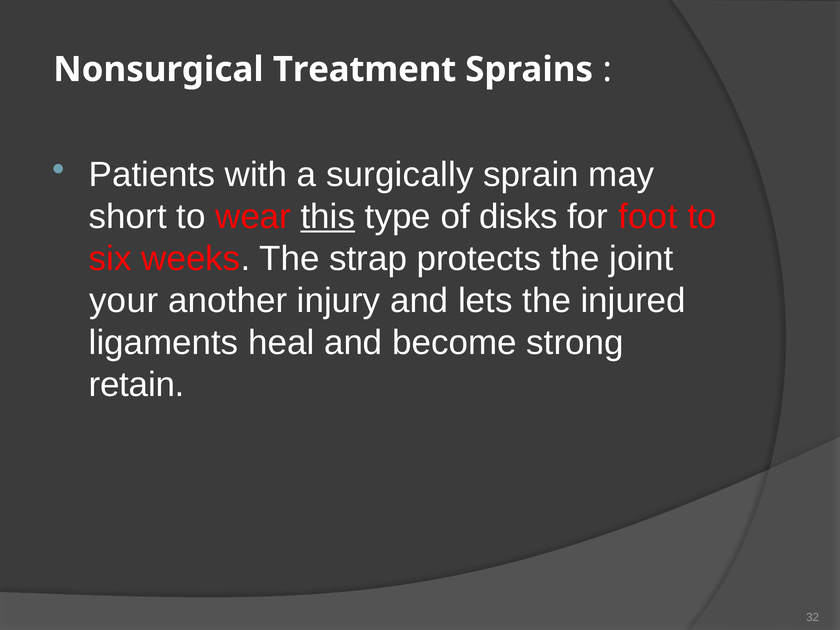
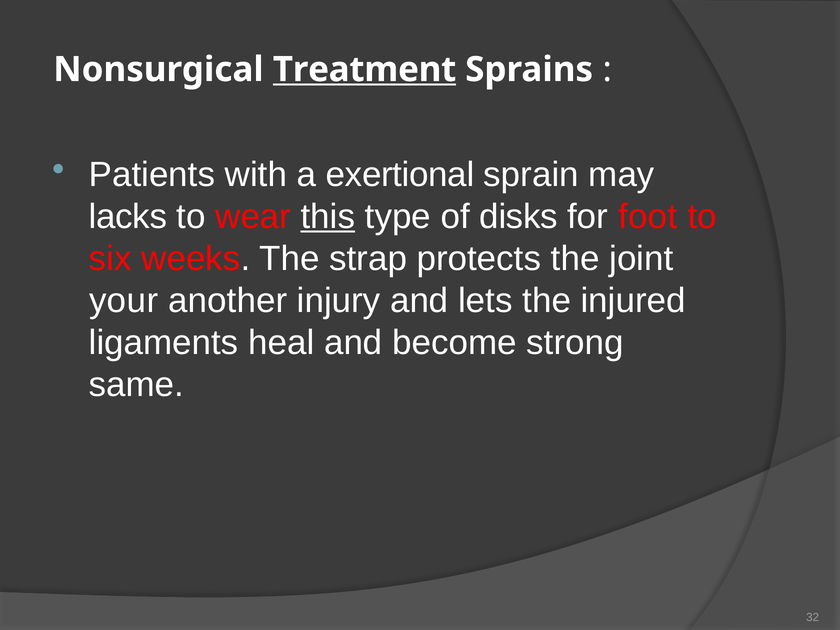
Treatment underline: none -> present (365, 70)
surgically: surgically -> exertional (400, 175)
short: short -> lacks (128, 217)
retain: retain -> same (137, 385)
